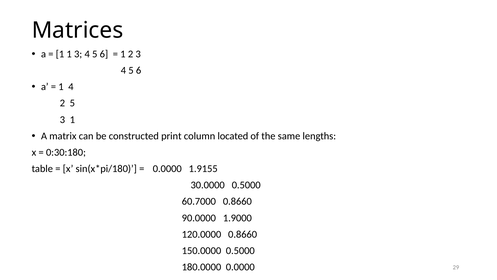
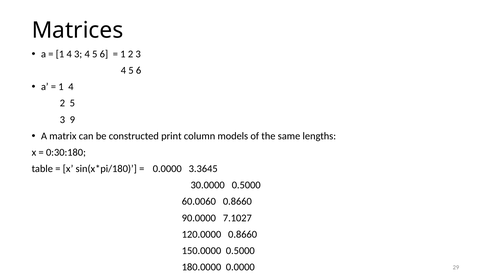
1: 1 -> 4 (69, 54)
3 1: 1 -> 9 (72, 119)
located: located -> models (233, 136)
1.9155: 1.9155 -> 3.3645 (203, 169)
60.7000: 60.7000 -> 60.0060 (199, 201)
1.9000: 1.9000 -> 7.1027 (237, 218)
